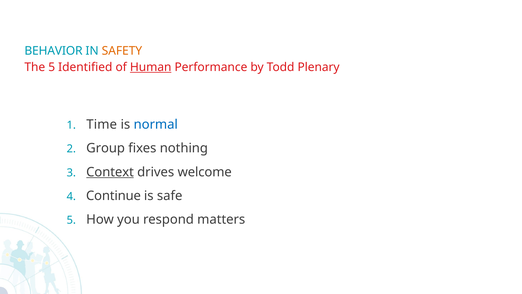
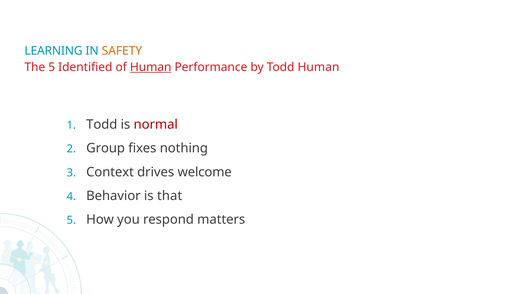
BEHAVIOR: BEHAVIOR -> LEARNING (54, 51)
Todd Plenary: Plenary -> Human (318, 67)
Time: Time -> Todd (102, 124)
normal colour: blue -> red (156, 124)
Context underline: present -> none (110, 172)
Continue: Continue -> Behavior (113, 196)
safe: safe -> that (170, 196)
